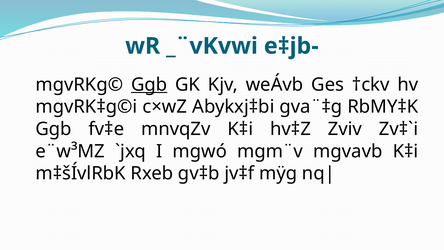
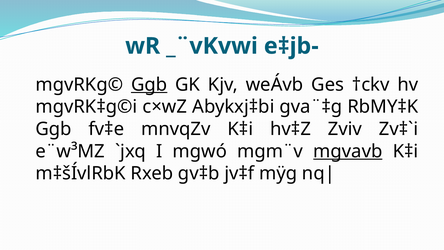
mgvavb underline: none -> present (348, 151)
